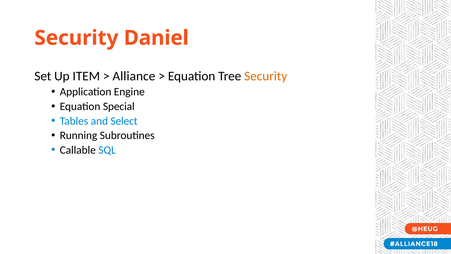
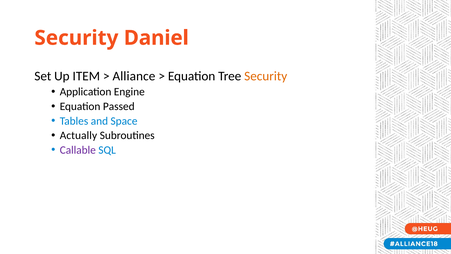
Special: Special -> Passed (119, 106)
Select: Select -> Space (124, 121)
Running: Running -> Actually (78, 135)
Callable colour: black -> purple (78, 150)
